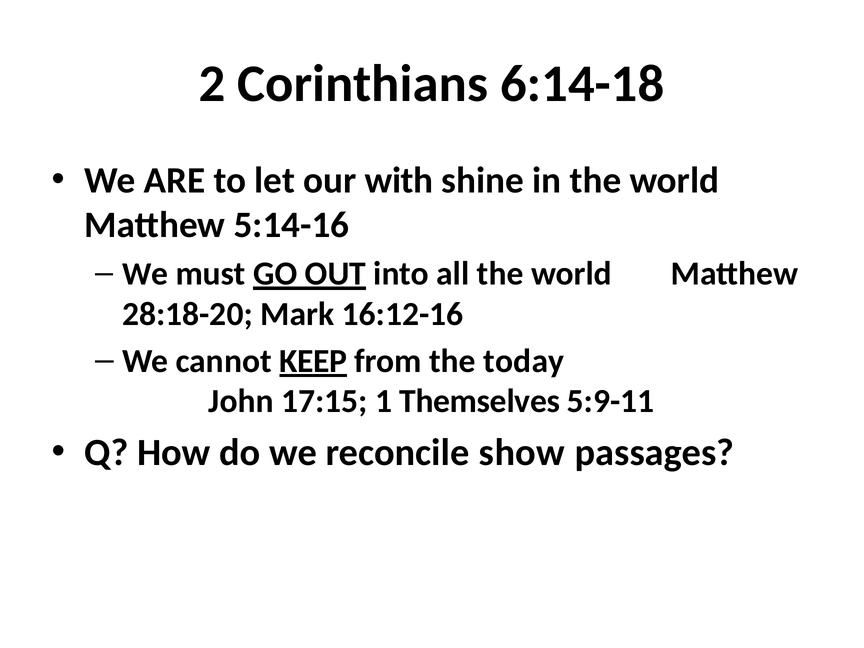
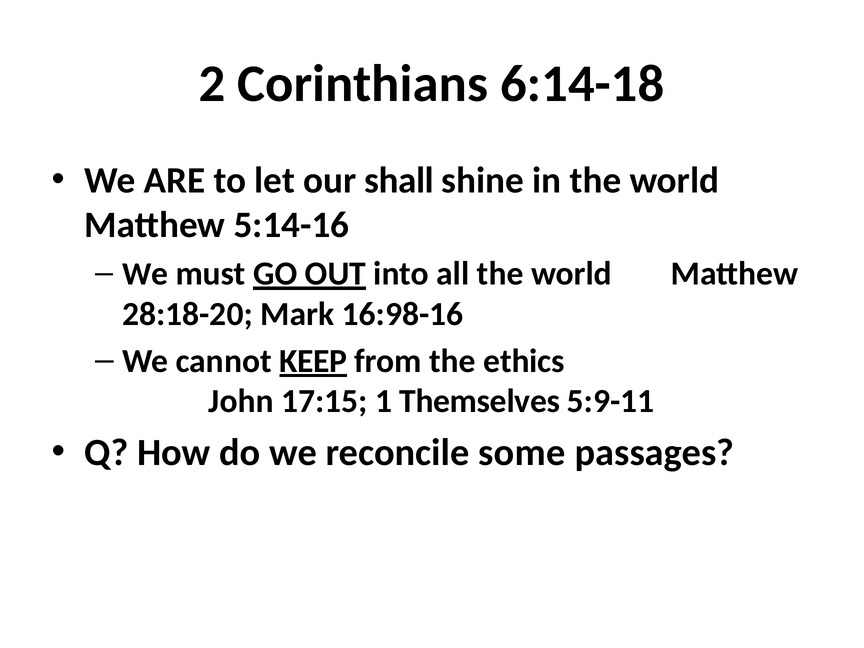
with: with -> shall (399, 180)
16:12-16: 16:12-16 -> 16:98-16 (403, 314)
today: today -> ethics (524, 361)
show: show -> some (522, 453)
